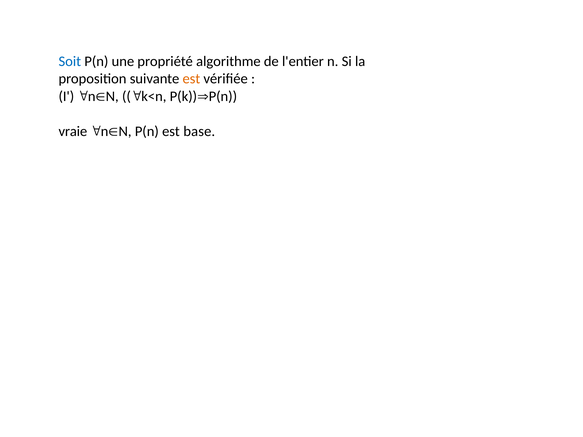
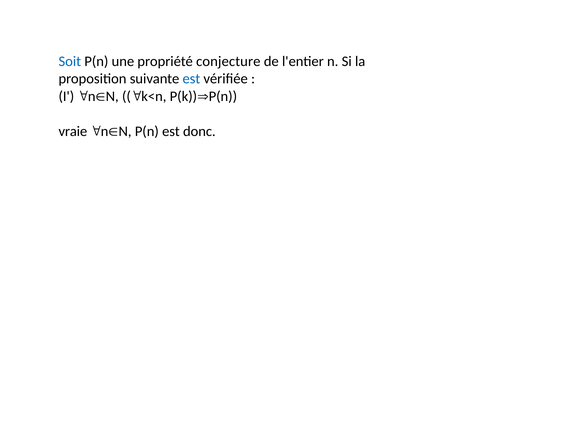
algorithme: algorithme -> conjecture (228, 61)
est colour: orange -> blue (191, 79)
base: base -> donc (199, 131)
